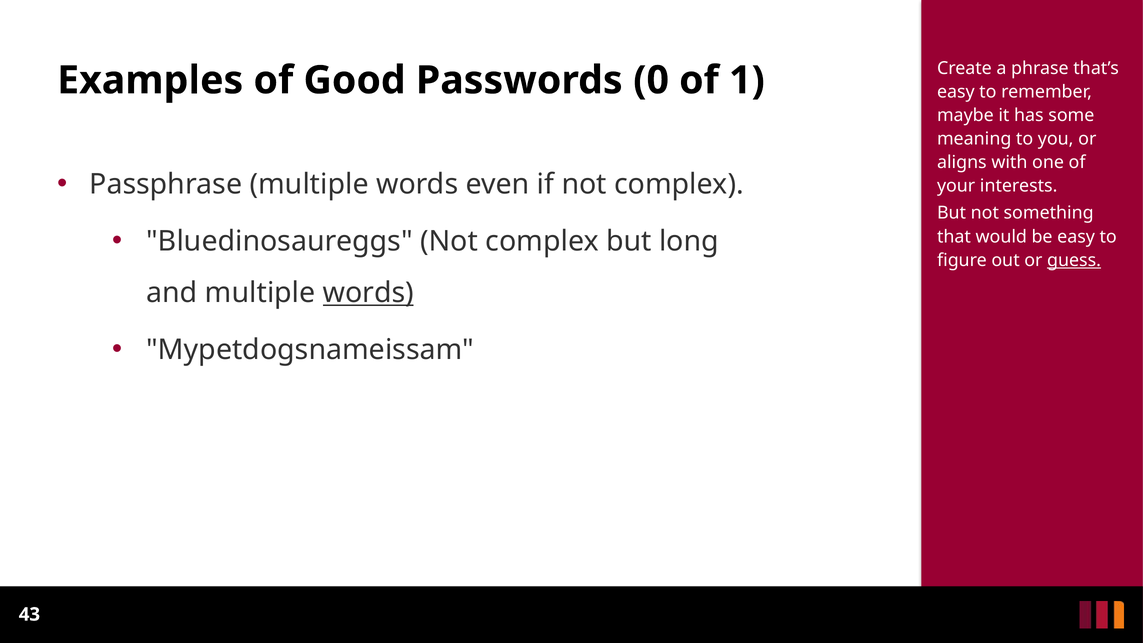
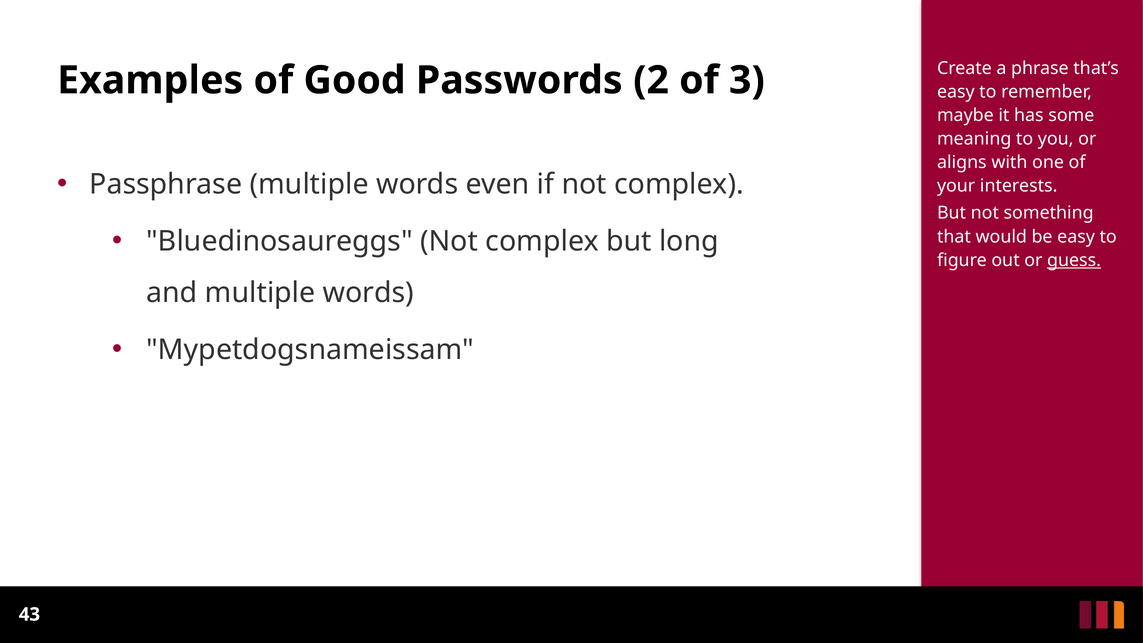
0: 0 -> 2 (651, 80)
1: 1 -> 3 (747, 80)
words underline: present -> none (368, 293)
